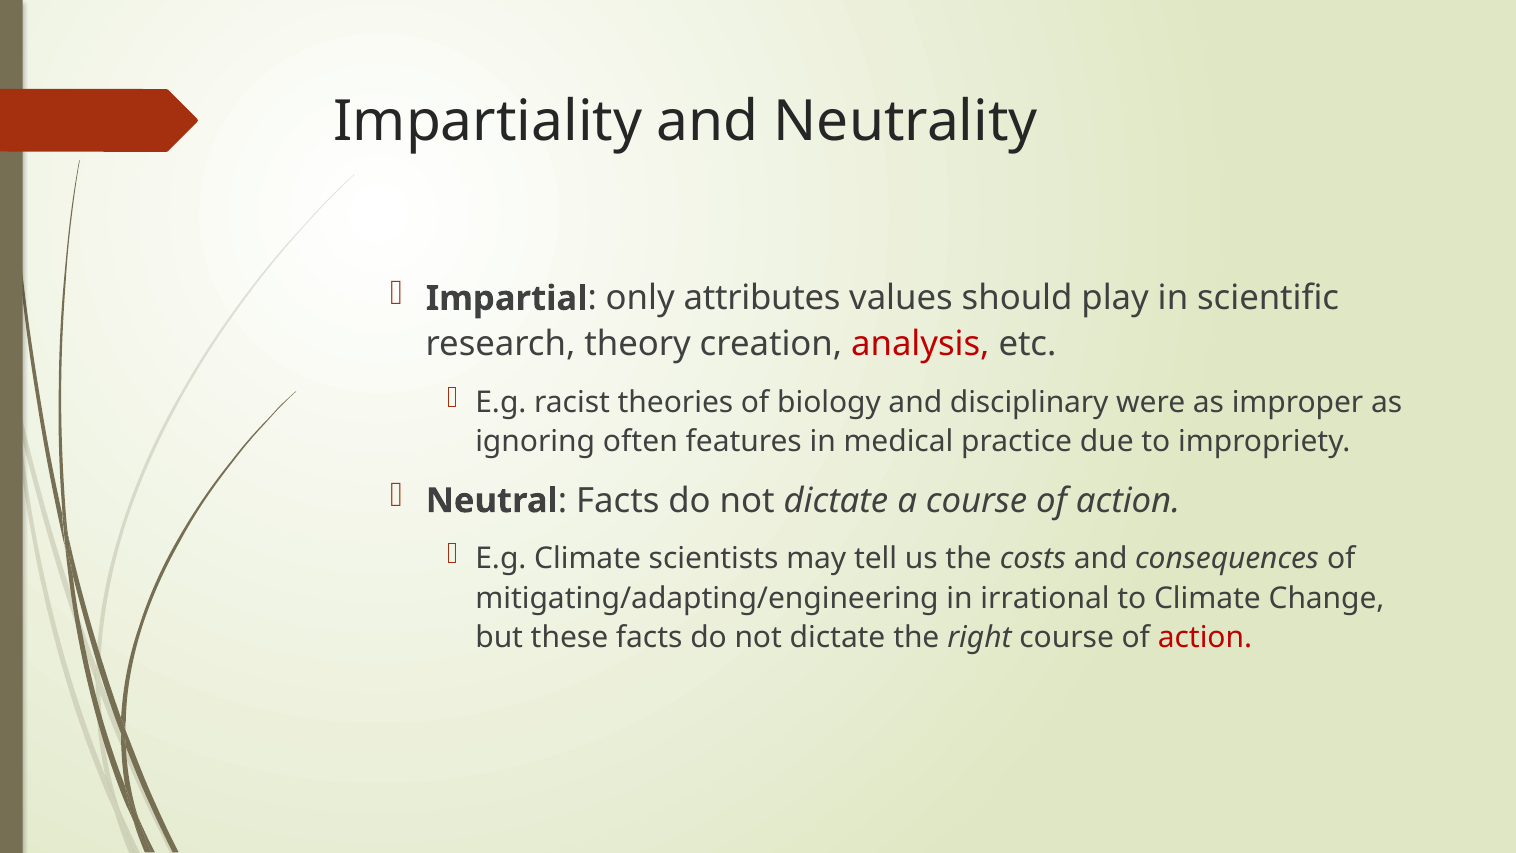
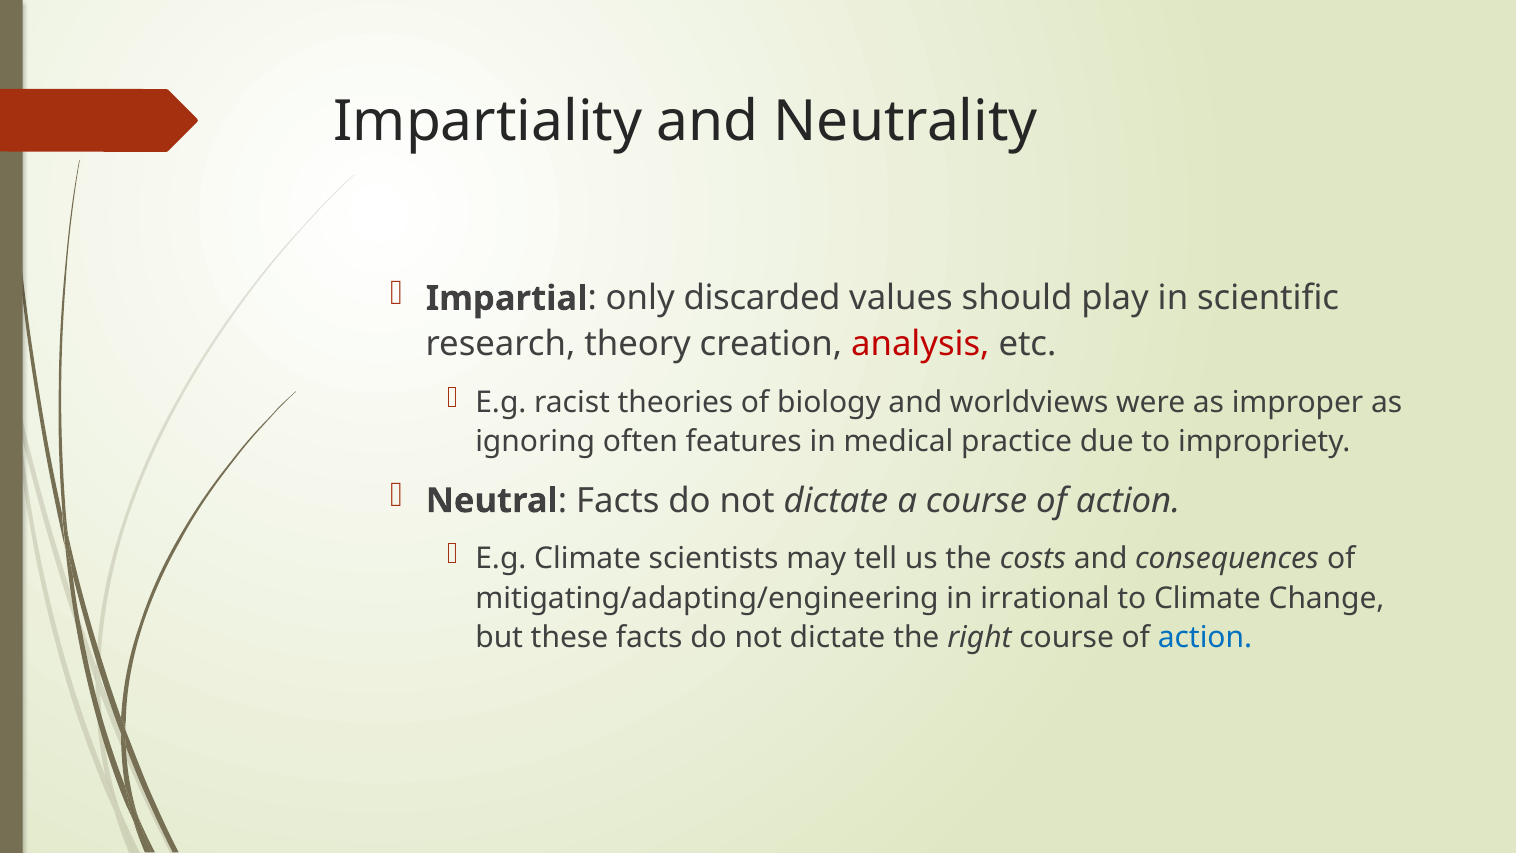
attributes: attributes -> discarded (762, 298)
disciplinary: disciplinary -> worldviews (1029, 402)
action colour: red -> blue (1205, 638)
